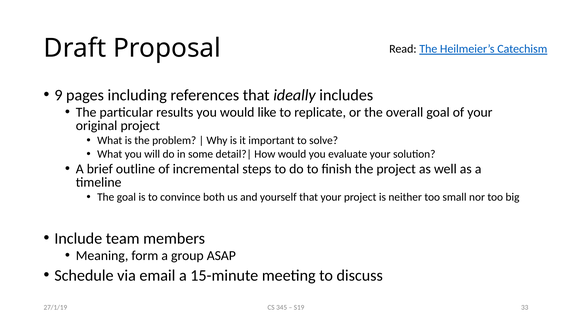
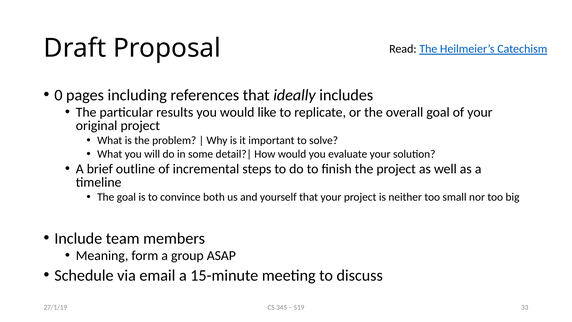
9: 9 -> 0 (58, 95)
